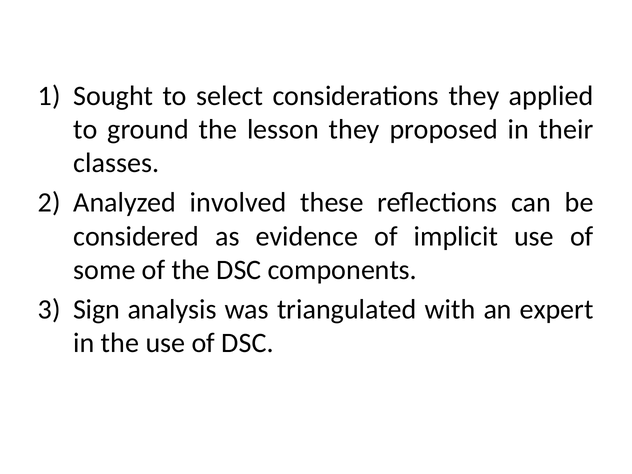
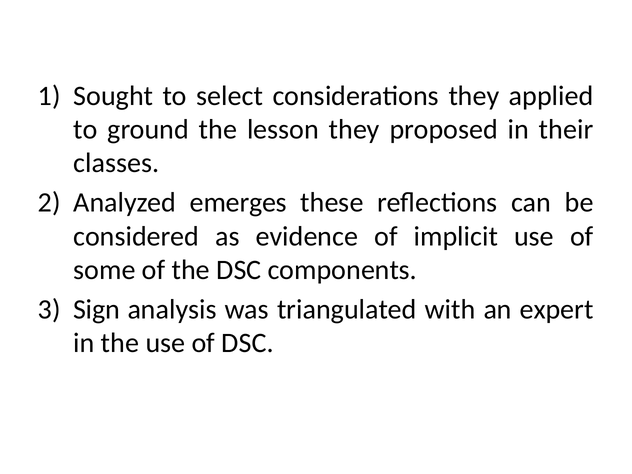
involved: involved -> emerges (238, 203)
